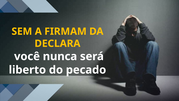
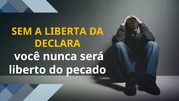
FIRMAM: FIRMAM -> LIBERTA (65, 31)
